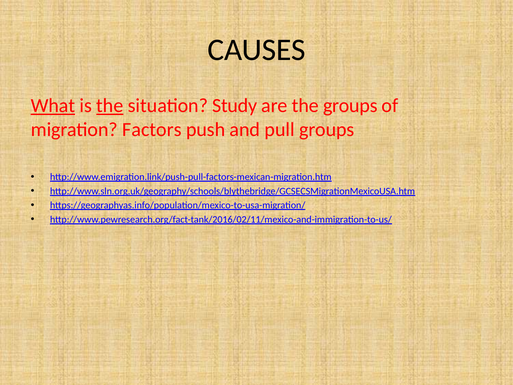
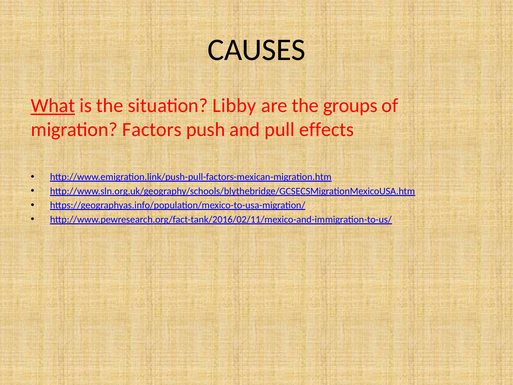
the underline: present -> none (110, 106)
Study: Study -> Libby (234, 106)
pull groups: groups -> effects (327, 130)
